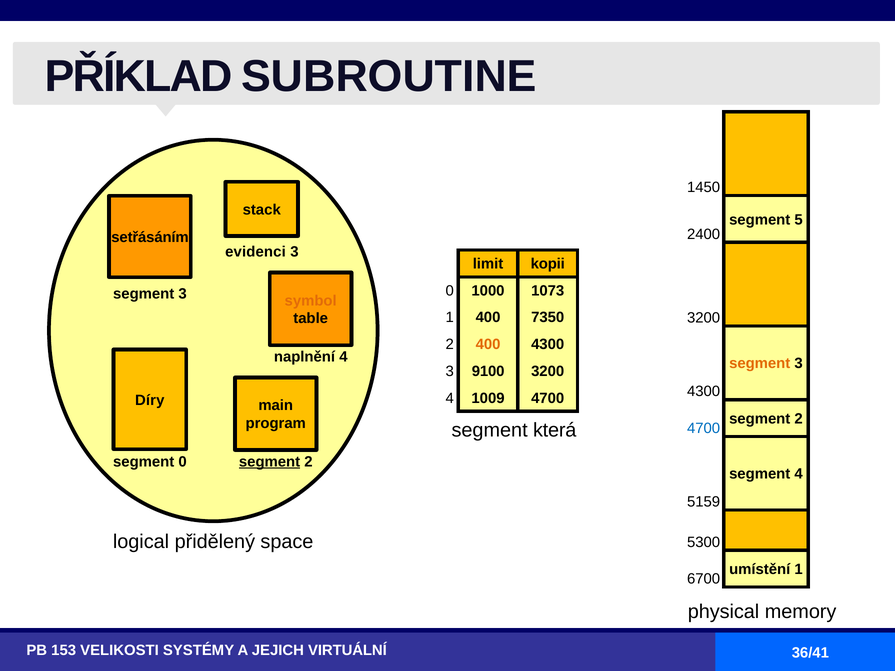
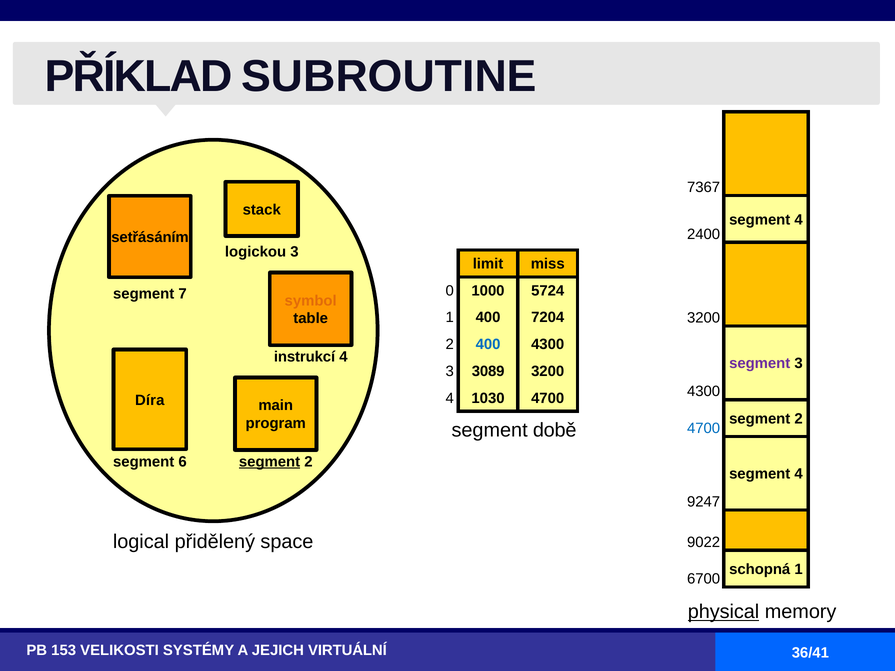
1450: 1450 -> 7367 (704, 188)
5: 5 -> 4 (799, 220)
evidenci: evidenci -> logickou (256, 252)
kopii: kopii -> miss (548, 264)
1073: 1073 -> 5724 (548, 291)
3: 3 -> 7 (183, 294)
7350: 7350 -> 7204 (548, 318)
400 colour: orange -> blue (488, 345)
naplnění: naplnění -> instrukcí (305, 357)
segment colour: orange -> purple (760, 364)
9100: 9100 -> 3089 (488, 371)
1009: 1009 -> 1030 (488, 398)
Díry: Díry -> Díra (150, 400)
která: která -> době (555, 430)
segment 0: 0 -> 6 (183, 462)
5159: 5159 -> 9247 (704, 502)
5300: 5300 -> 9022 (704, 542)
umístění: umístění -> schopná (760, 570)
physical underline: none -> present (724, 612)
